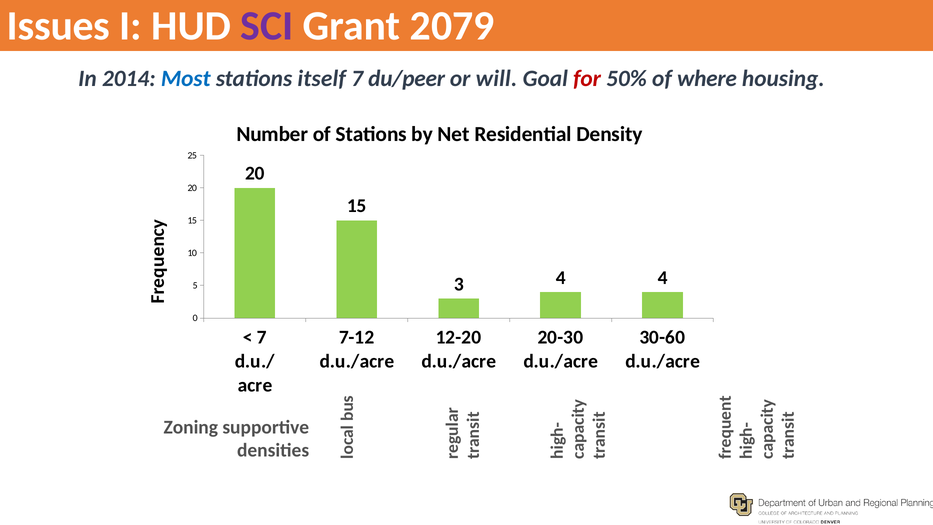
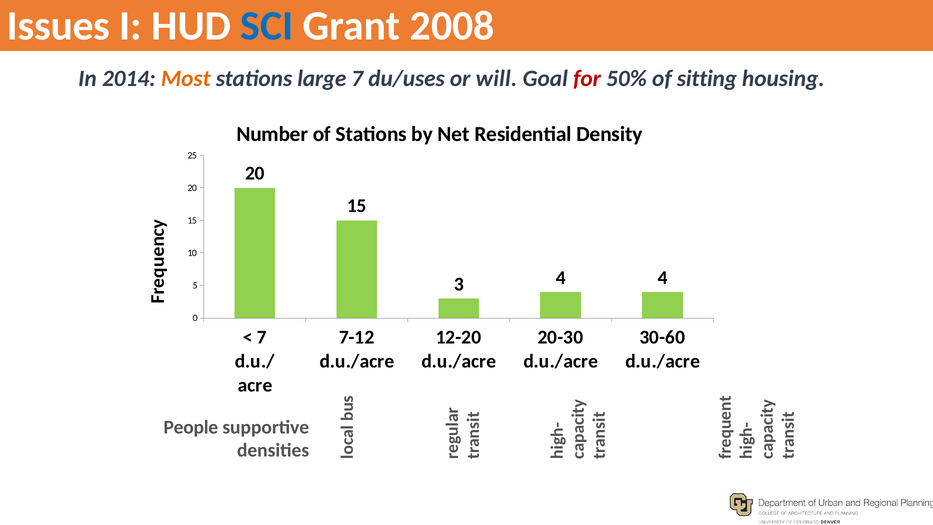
SCI colour: purple -> blue (267, 26)
2079: 2079 -> 2008 (452, 26)
Most colour: blue -> orange (186, 78)
itself: itself -> large (322, 78)
du/peer: du/peer -> du/uses (407, 78)
where: where -> sitting (707, 78)
Zoning: Zoning -> People (191, 427)
